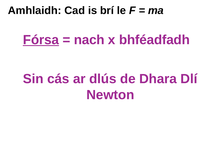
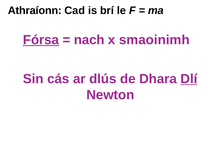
Amhlaidh: Amhlaidh -> Athraíonn (35, 11)
bhféadfadh: bhféadfadh -> smaoinimh (154, 40)
Dlí underline: none -> present (189, 79)
